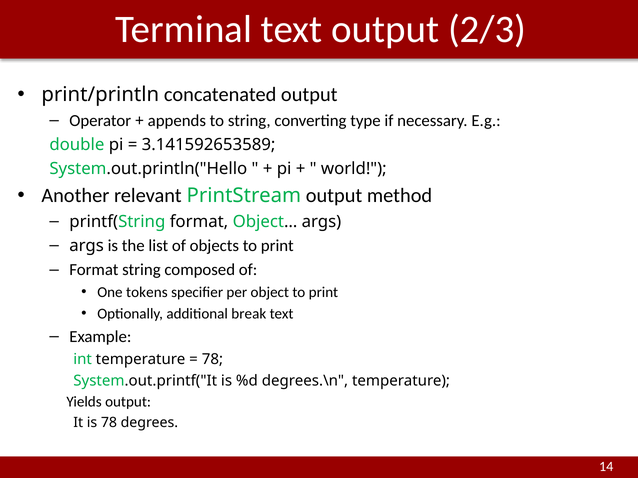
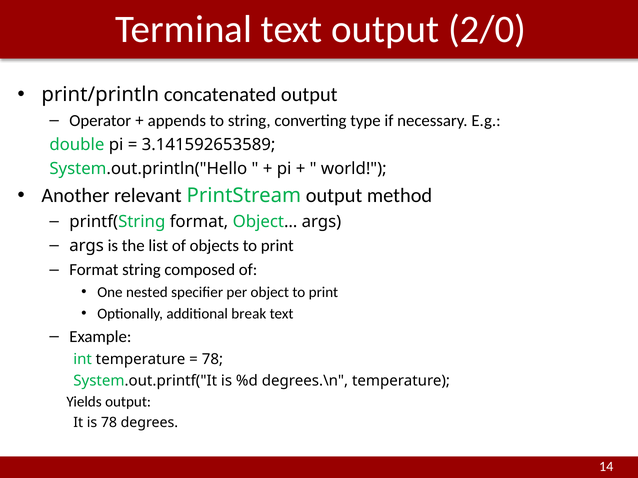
2/3: 2/3 -> 2/0 (487, 29)
tokens: tokens -> nested (147, 293)
